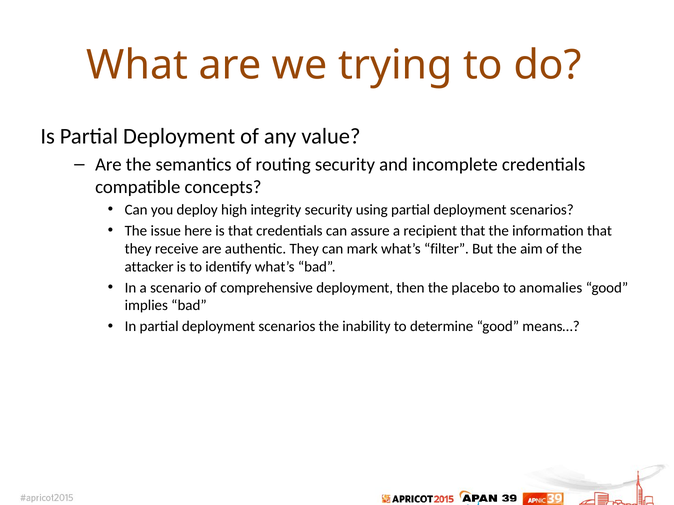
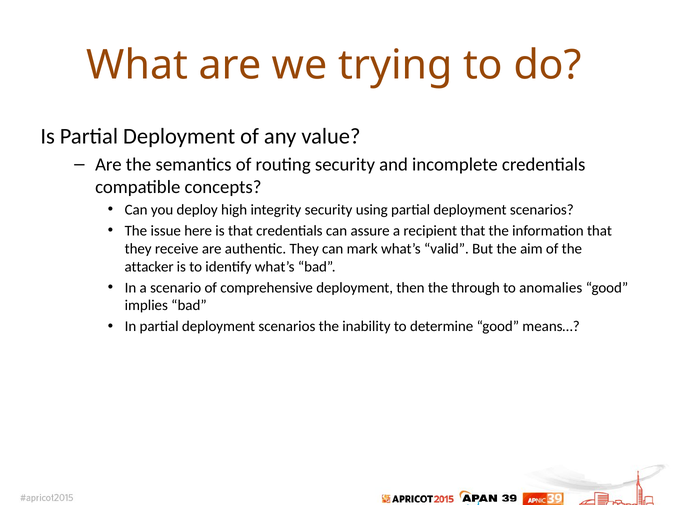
filter: filter -> valid (446, 249)
placebo: placebo -> through (476, 288)
